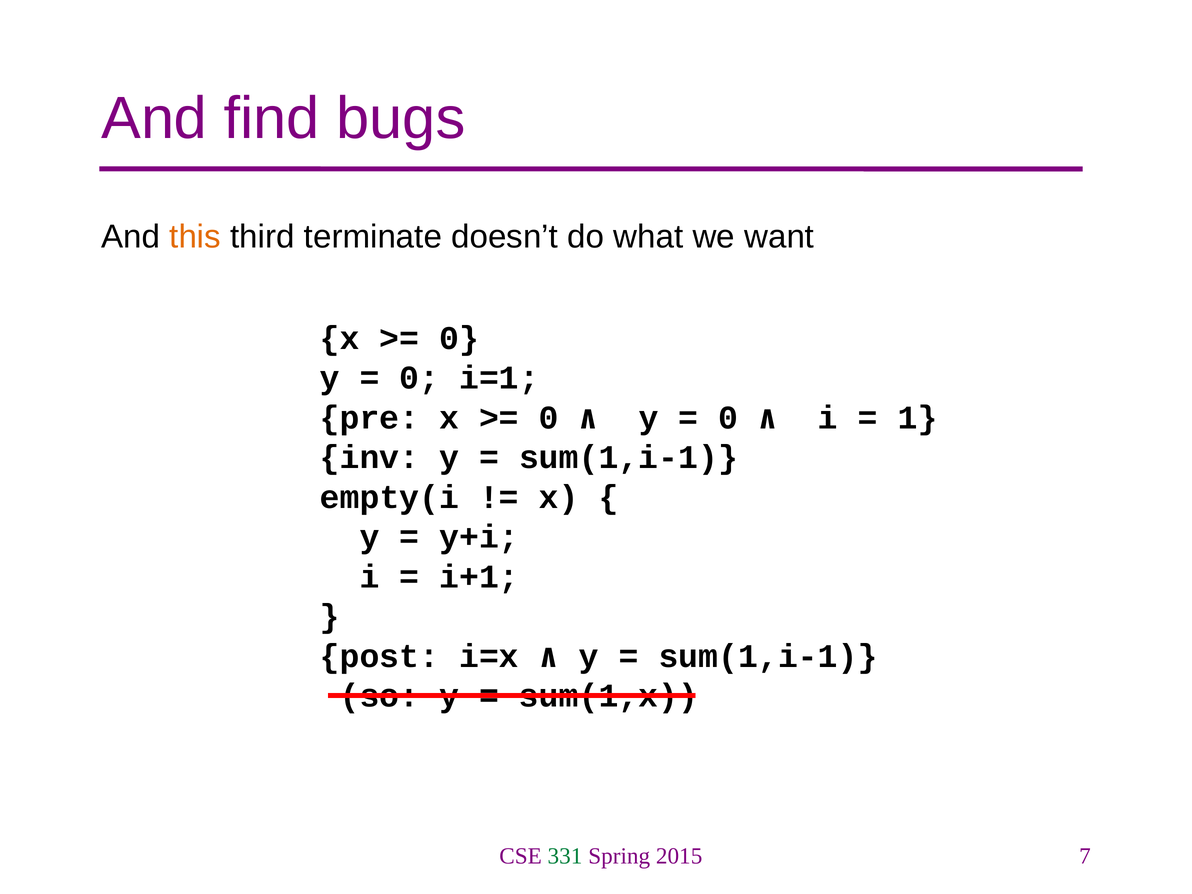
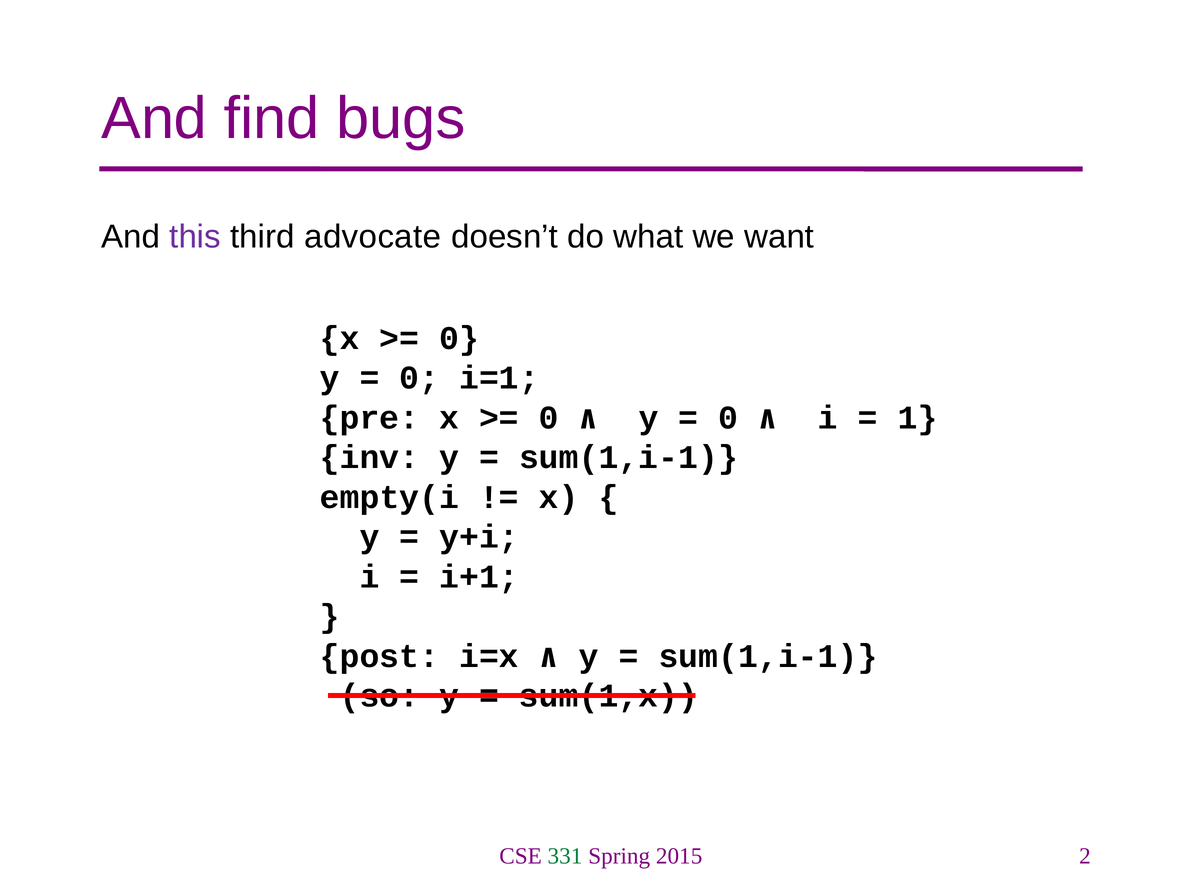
this colour: orange -> purple (195, 237)
terminate: terminate -> advocate (373, 237)
7: 7 -> 2 (1085, 856)
